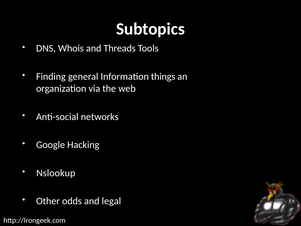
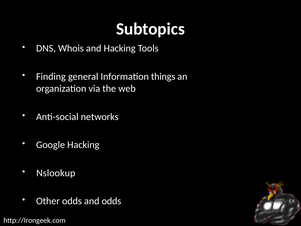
and Threads: Threads -> Hacking (120, 48)
and legal: legal -> odds (111, 201)
